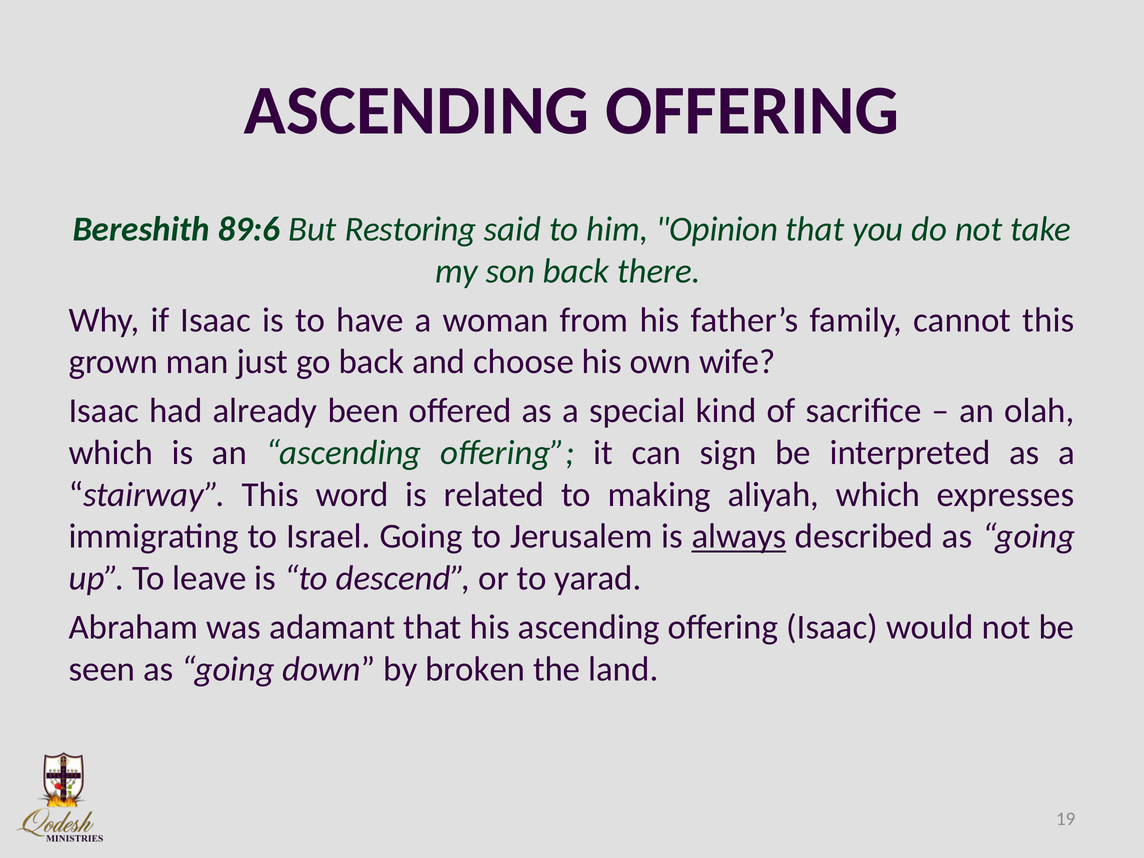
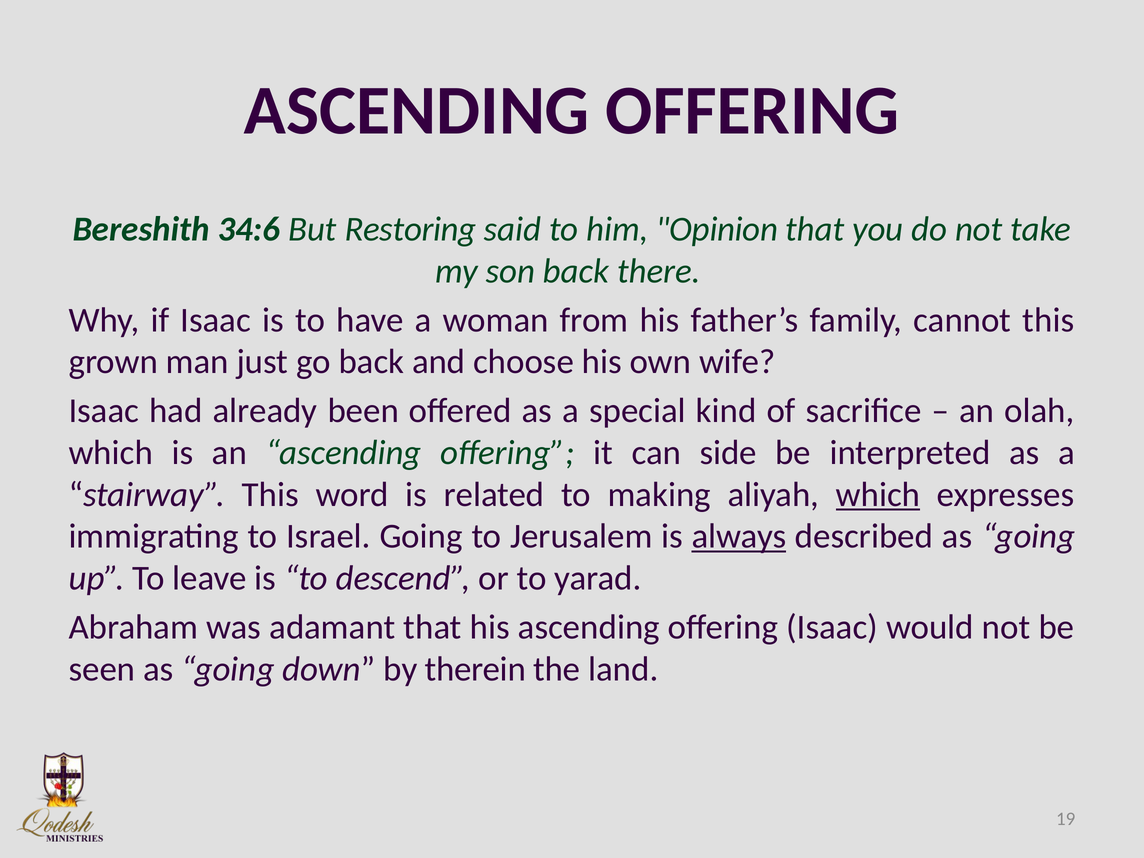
89:6: 89:6 -> 34:6 (249, 229)
sign: sign -> side (728, 453)
which underline: none -> present (878, 495)
broken: broken -> therein (475, 669)
